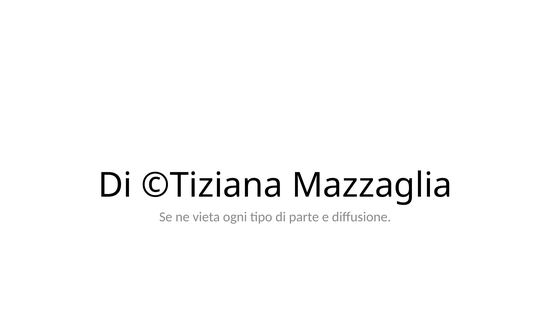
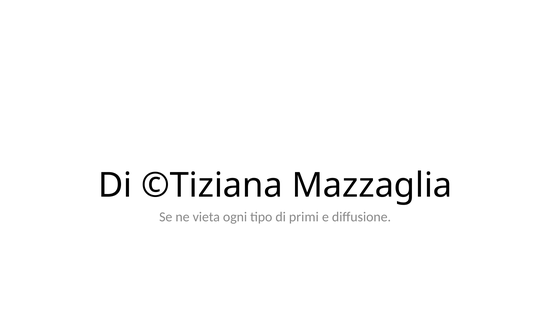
parte: parte -> primi (304, 217)
